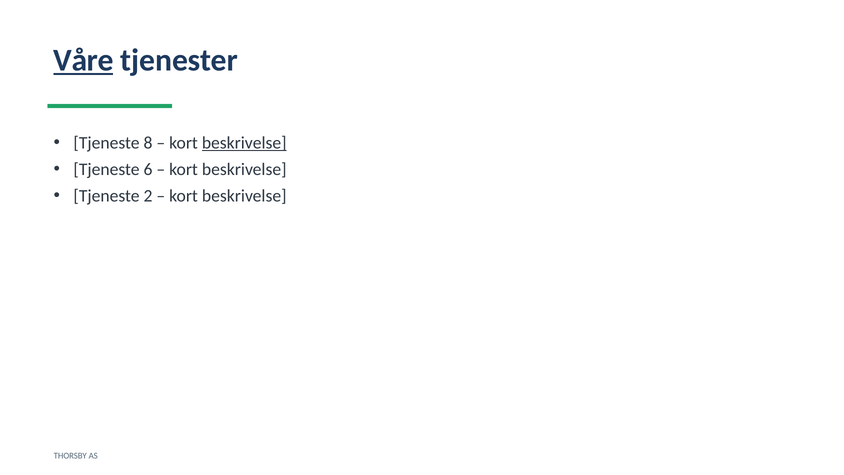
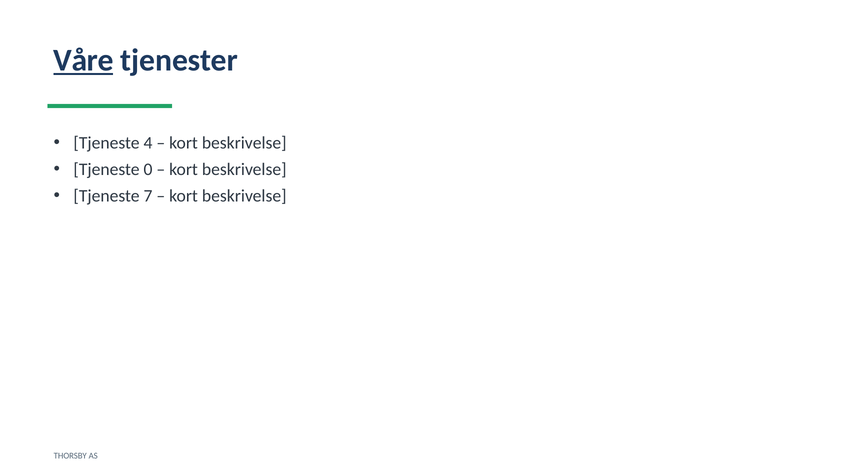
8: 8 -> 4 (148, 143)
beskrivelse underline: present -> none (244, 143)
6: 6 -> 0 (148, 169)
2: 2 -> 7 (148, 196)
